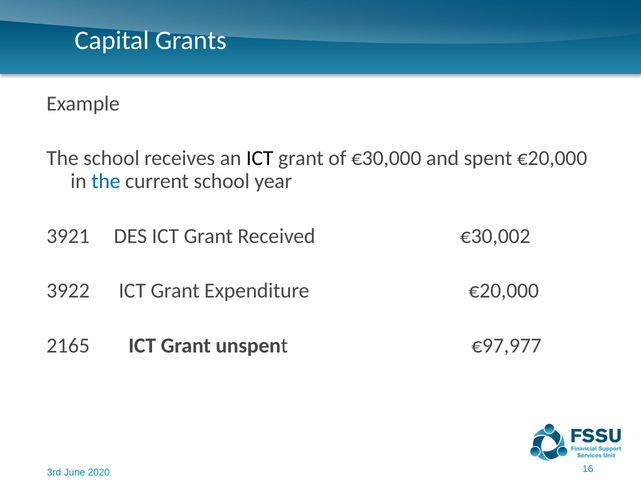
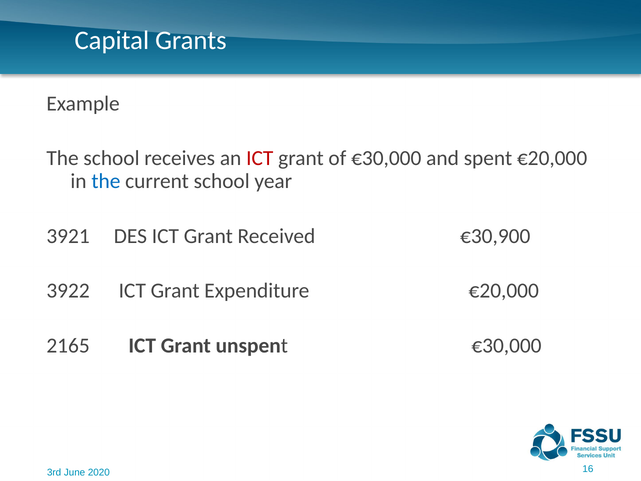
ICT colour: black -> red (260, 158)
€30,002: €30,002 -> €30,900 (495, 236)
unspent €97,977: €97,977 -> €30,000 (506, 345)
